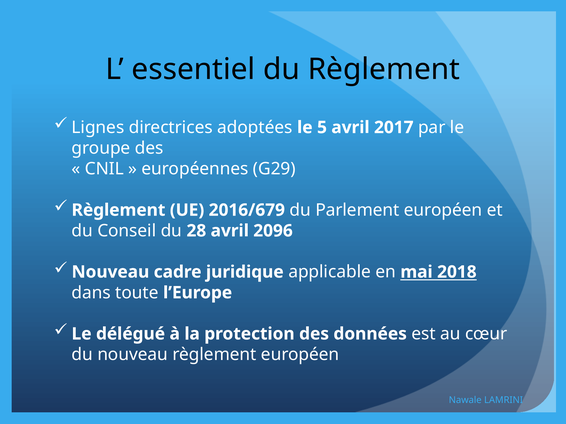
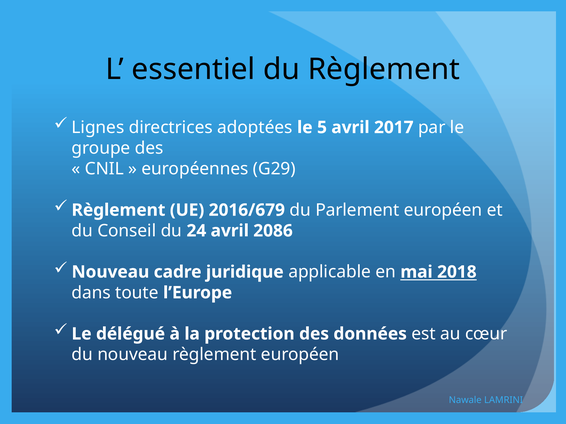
28: 28 -> 24 (196, 231)
2096: 2096 -> 2086 (273, 231)
